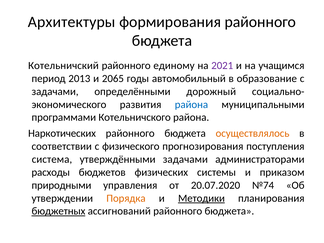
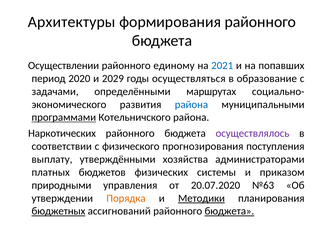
Котельничский: Котельничский -> Осуществлении (64, 66)
2021 colour: purple -> blue (222, 66)
учащимся: учащимся -> попавших (281, 66)
2013: 2013 -> 2020 (79, 79)
2065: 2065 -> 2029 (113, 79)
автомобильный: автомобильный -> осуществляться (189, 79)
дорожный: дорожный -> маршрутах (211, 91)
программами underline: none -> present (64, 117)
осуществлялось colour: orange -> purple (253, 133)
система: система -> выплату (52, 159)
утверждёнными задачами: задачами -> хозяйства (185, 159)
расходы: расходы -> платных (51, 172)
№74: №74 -> №63 (263, 185)
бюджета underline: none -> present (229, 211)
